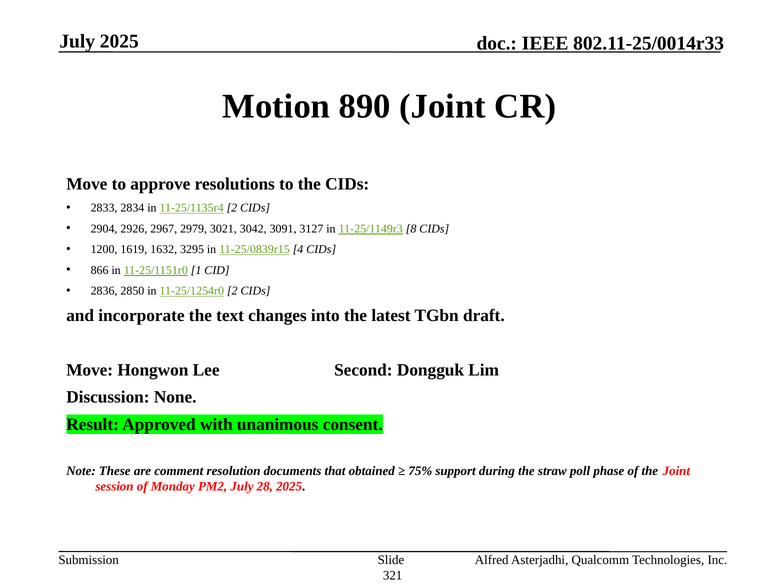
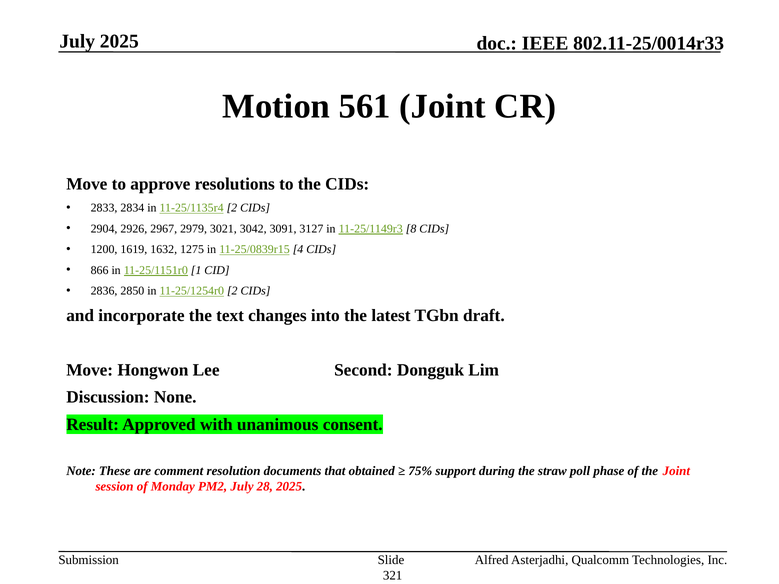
890: 890 -> 561 (365, 106)
3295: 3295 -> 1275 (192, 250)
